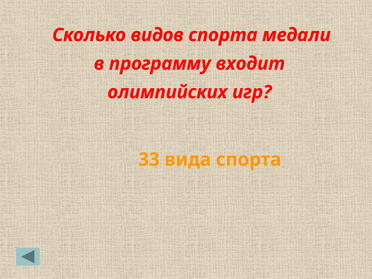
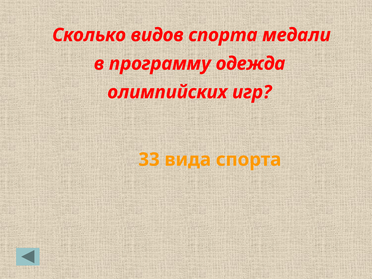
входит: входит -> одежда (250, 64)
